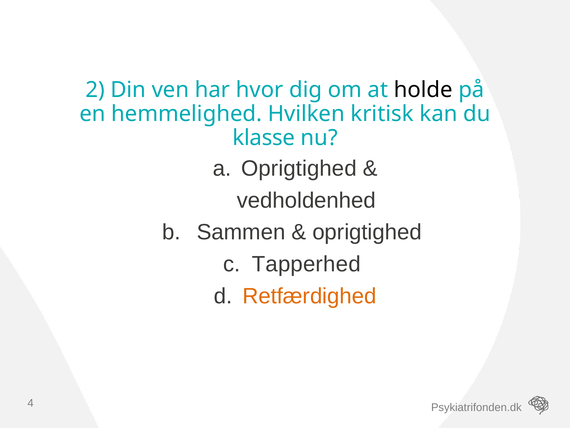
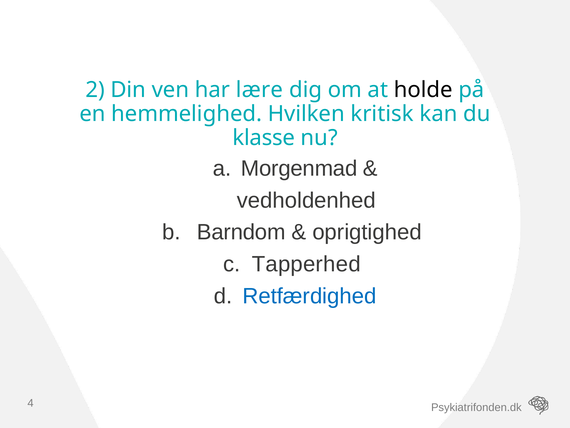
hvor: hvor -> lære (260, 90)
Oprigtighed: Oprigtighed -> Morgenmad (299, 168)
Sammen: Sammen -> Barndom (241, 232)
Retfærdighed colour: orange -> blue (309, 296)
